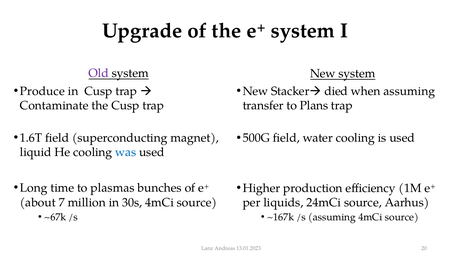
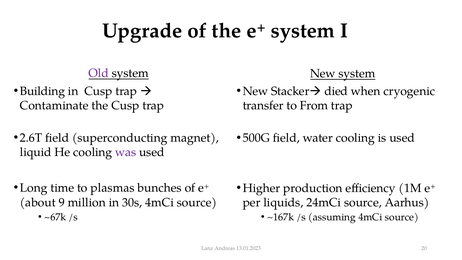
Produce: Produce -> Building (43, 91)
when assuming: assuming -> cryogenic (409, 91)
Plans: Plans -> From (314, 106)
1.6T: 1.6T -> 2.6T (31, 138)
was colour: blue -> purple (126, 152)
7: 7 -> 9 (62, 202)
